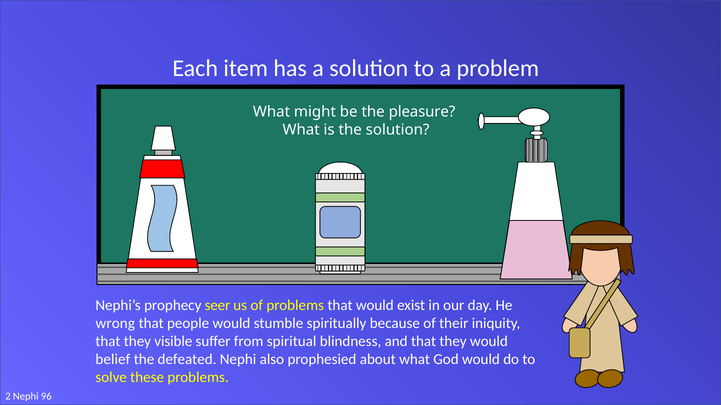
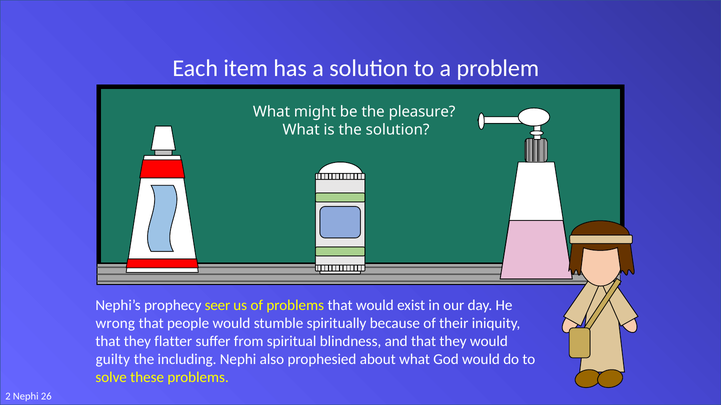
visible: visible -> flatter (173, 342)
belief: belief -> guilty (113, 360)
defeated: defeated -> including (187, 360)
96: 96 -> 26 (46, 397)
